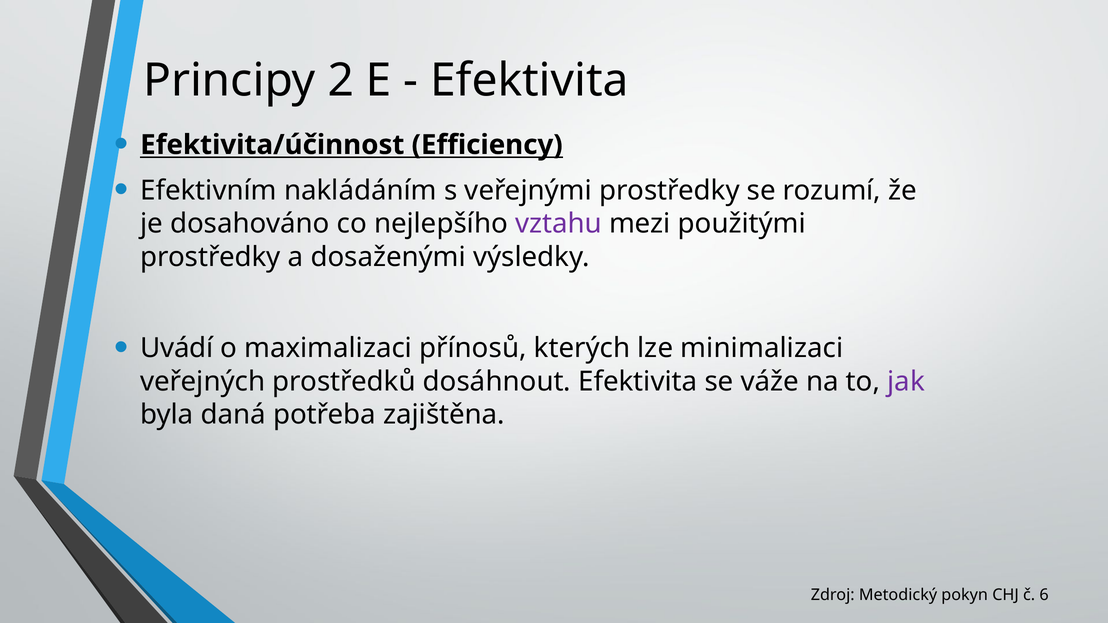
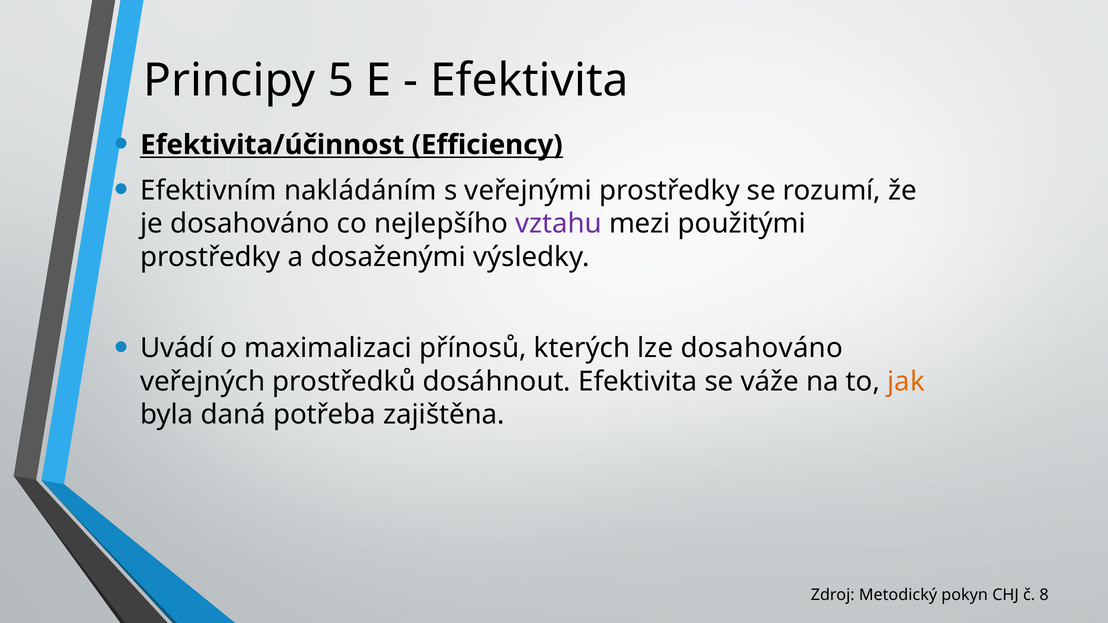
2: 2 -> 5 (341, 80)
lze minimalizaci: minimalizaci -> dosahováno (762, 348)
jak colour: purple -> orange (906, 382)
6: 6 -> 8 (1044, 595)
